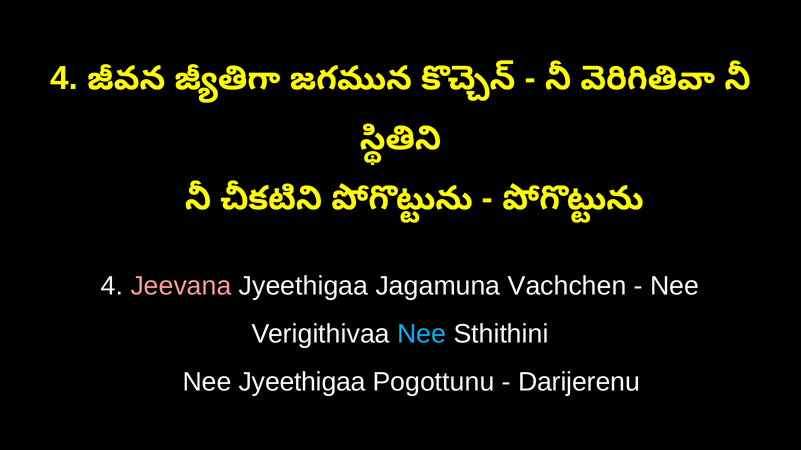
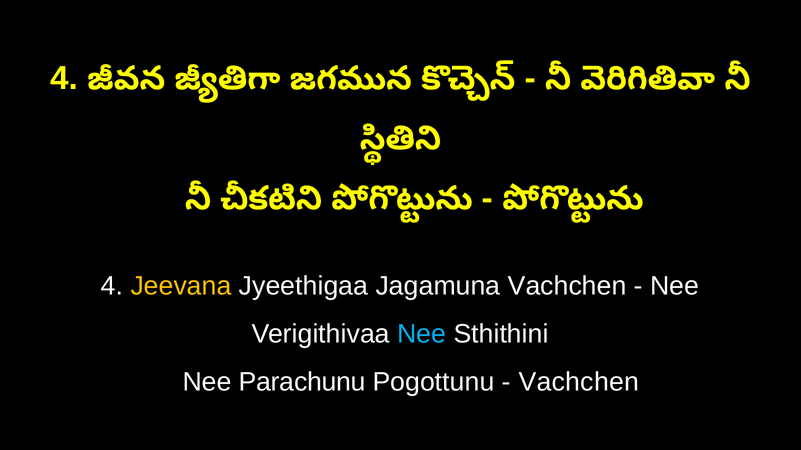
Jeevana colour: pink -> yellow (181, 286)
Nee Jyeethigaa: Jyeethigaa -> Parachunu (302, 382)
Darijerenu: Darijerenu -> Vachchen (579, 382)
